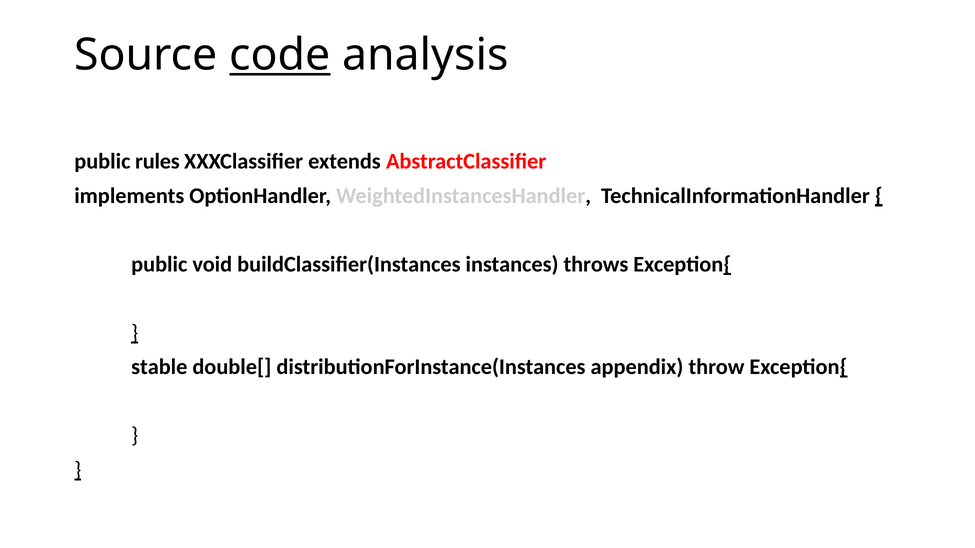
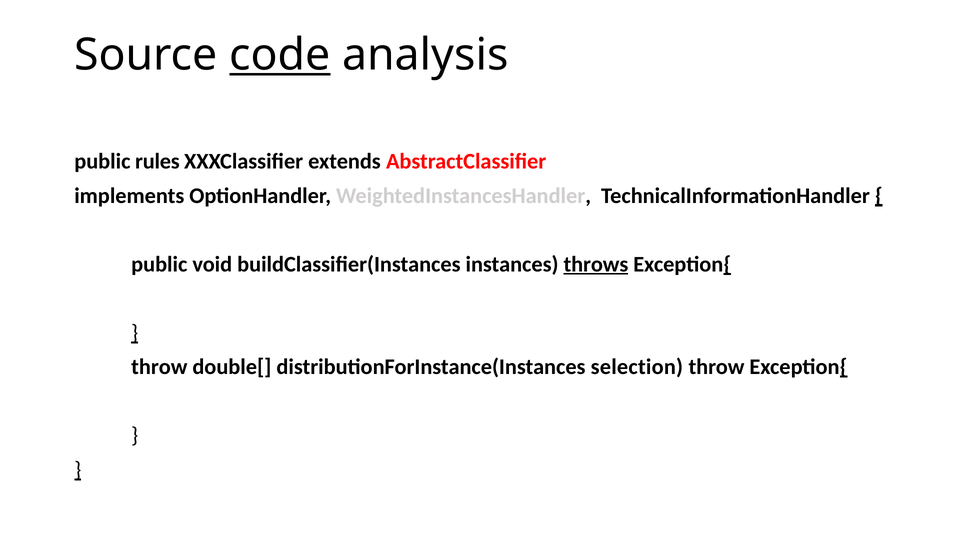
throws underline: none -> present (596, 264)
stable: stable -> throw (159, 367)
appendix: appendix -> selection (637, 367)
